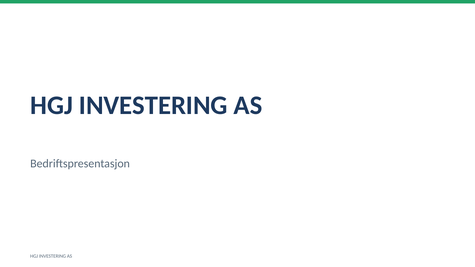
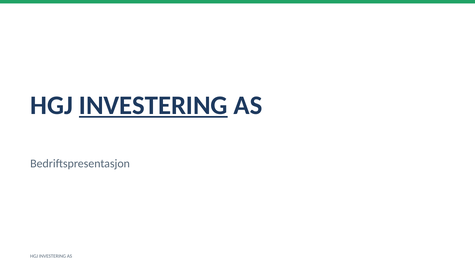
INVESTERING underline: none -> present (153, 105)
